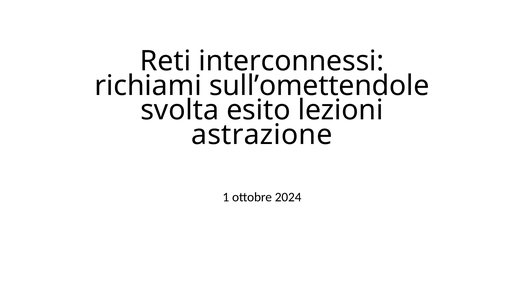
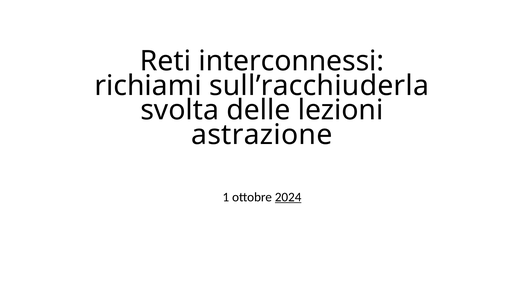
sull’omettendole: sull’omettendole -> sull’racchiuderla (319, 86)
esito: esito -> delle (258, 110)
2024 underline: none -> present (288, 197)
